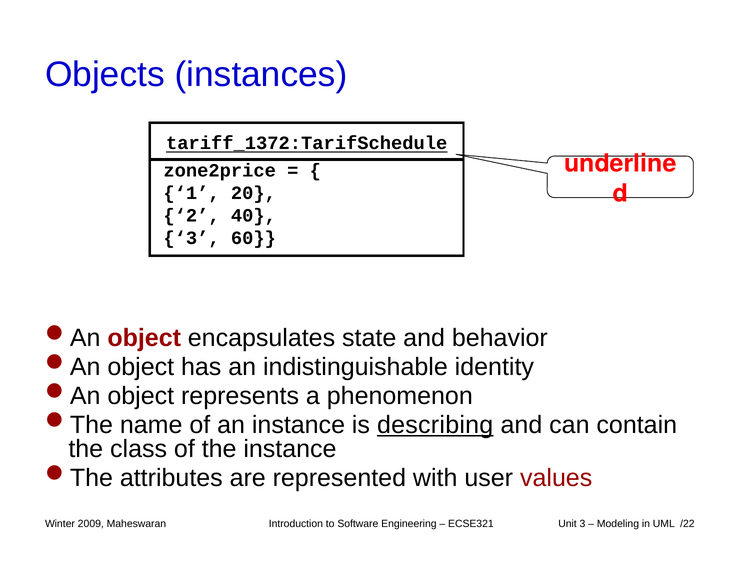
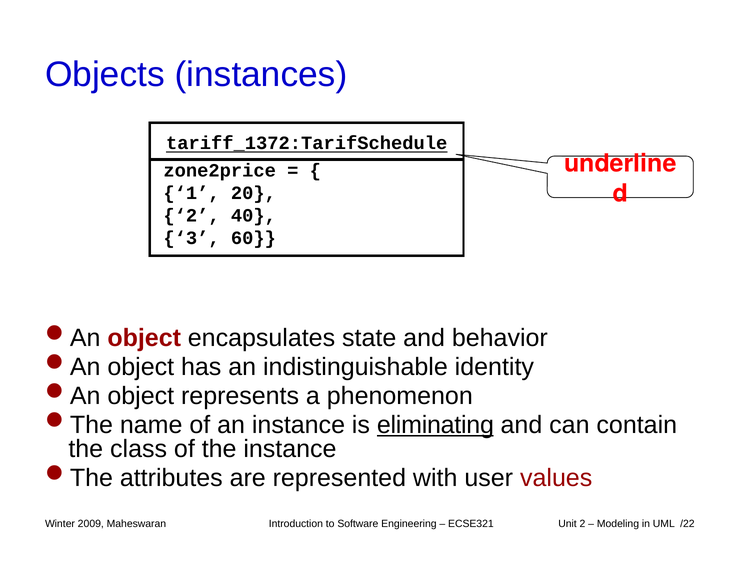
describing: describing -> eliminating (435, 424)
Unit 3: 3 -> 2 (583, 523)
